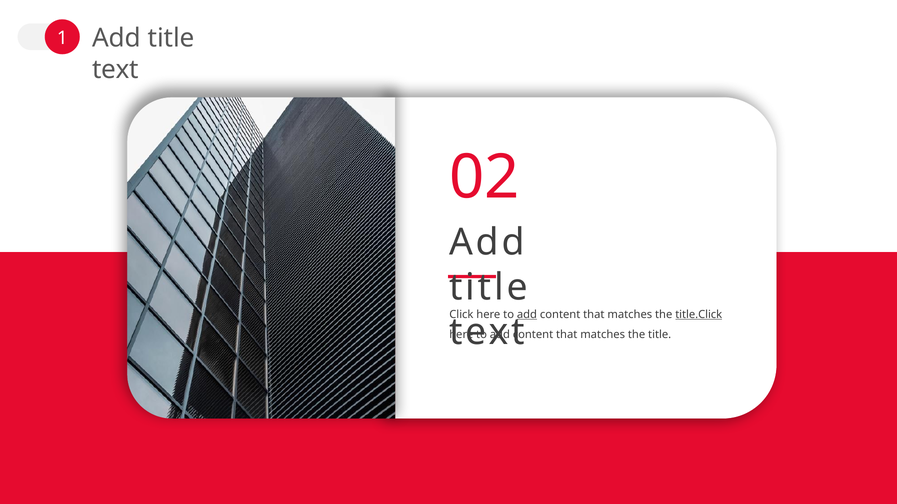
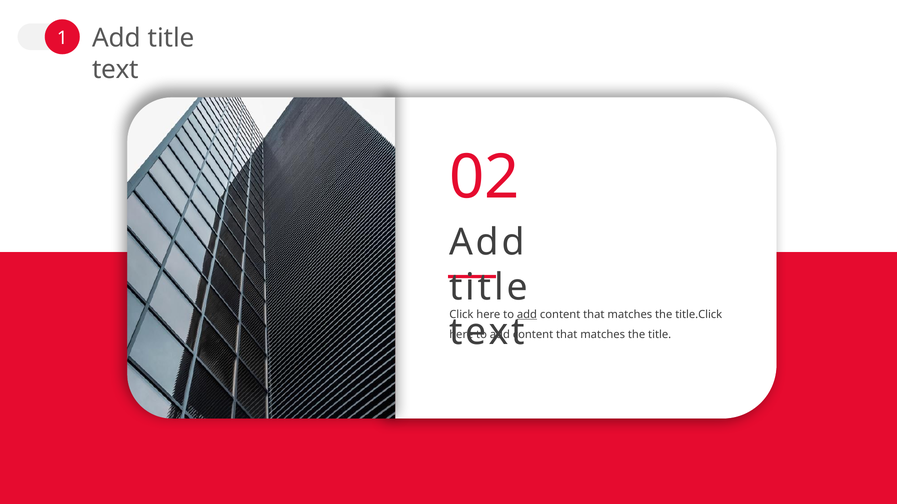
title.Click underline: present -> none (699, 315)
